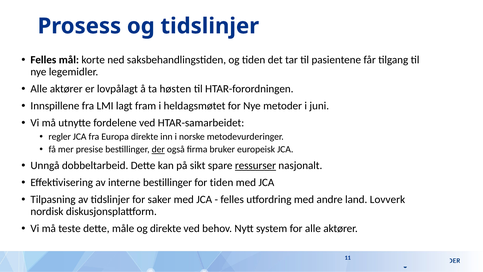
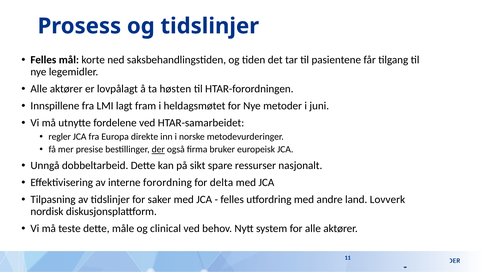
ressurser underline: present -> none (255, 165)
interne bestillinger: bestillinger -> forordning (167, 182)
for tiden: tiden -> delta (222, 182)
og direkte: direkte -> clinical (166, 228)
